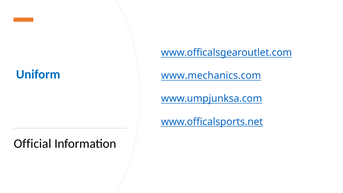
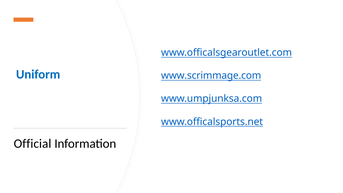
www.mechanics.com: www.mechanics.com -> www.scrimmage.com (211, 76)
